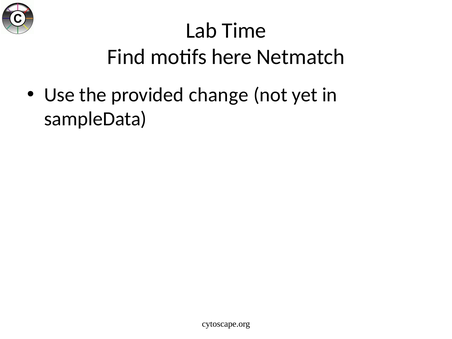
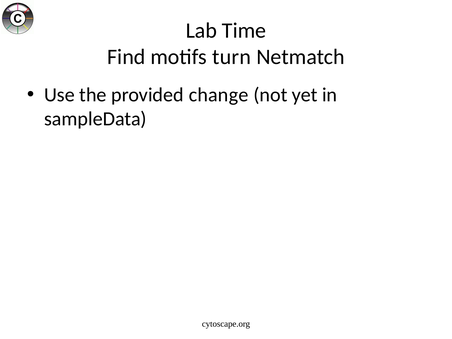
here: here -> turn (232, 57)
